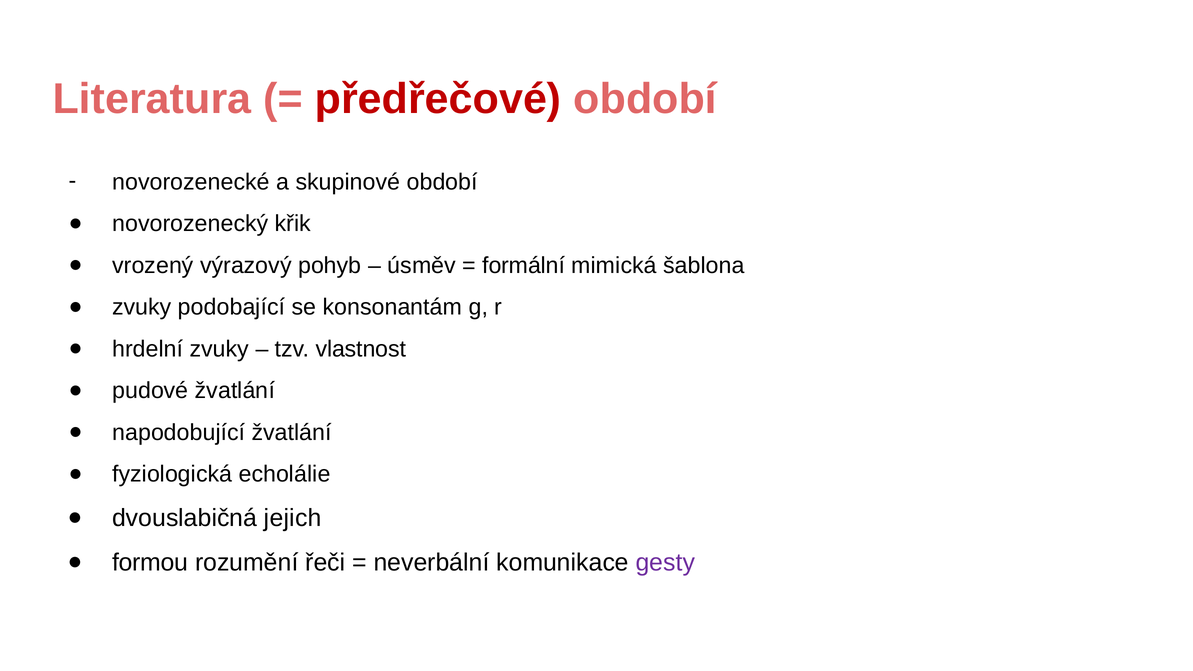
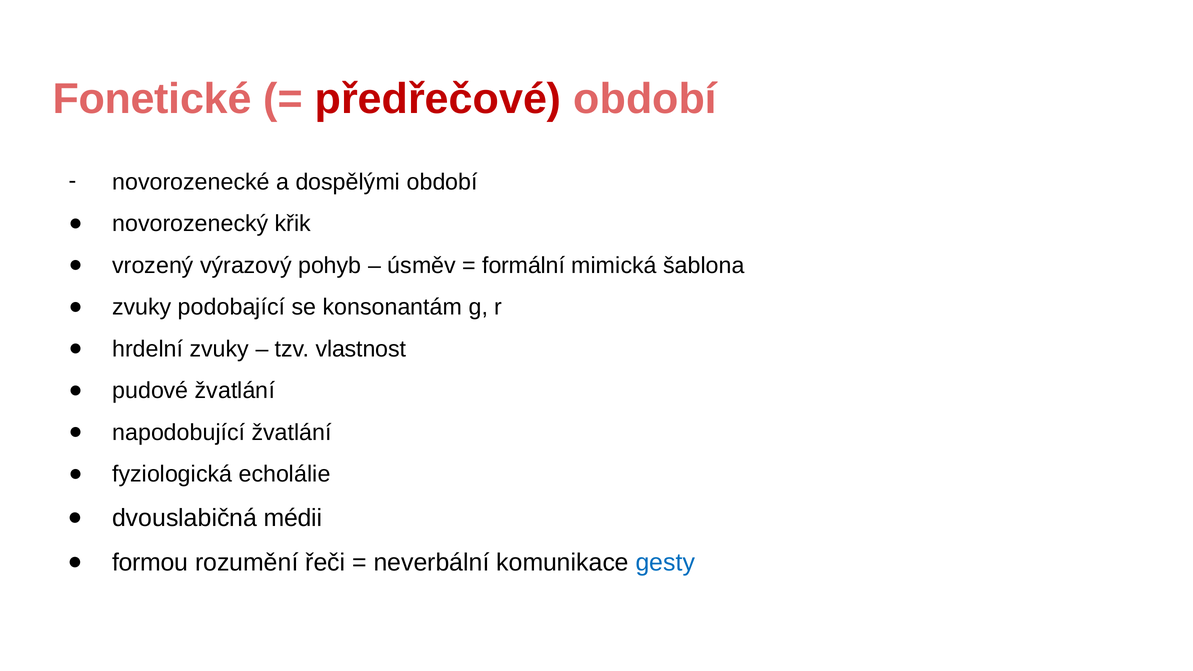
Literatura: Literatura -> Fonetické (152, 99)
skupinové: skupinové -> dospělými (348, 182)
jejich: jejich -> médii (293, 518)
gesty colour: purple -> blue (665, 563)
